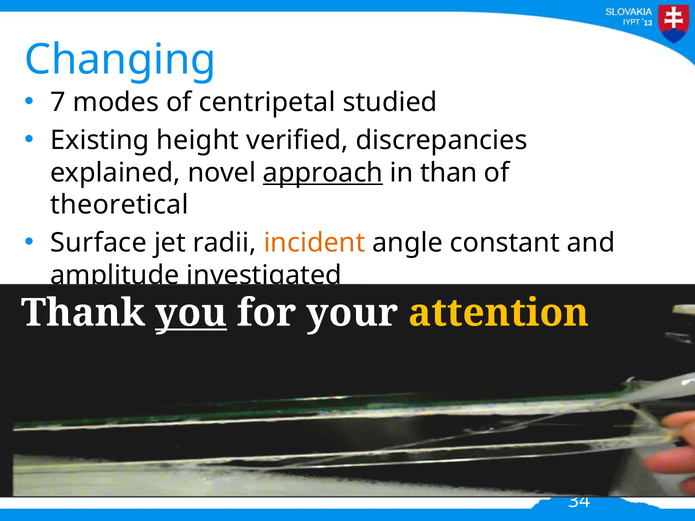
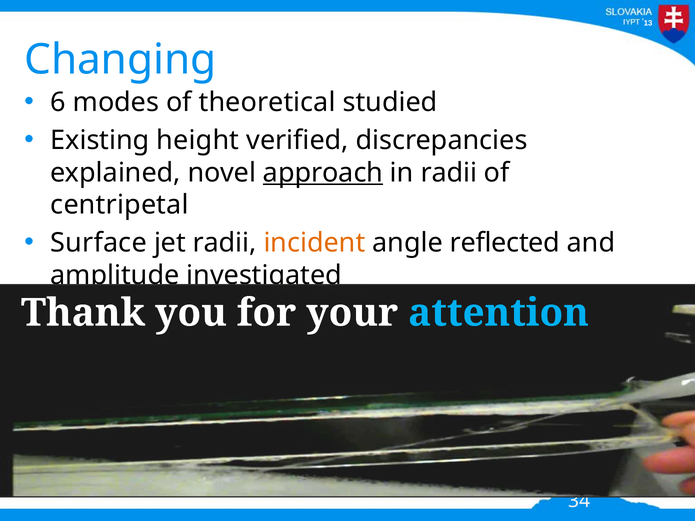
7: 7 -> 6 (58, 103)
centripetal: centripetal -> theoretical (267, 103)
in than: than -> radii (449, 173)
theoretical: theoretical -> centripetal (120, 205)
constant: constant -> reflected (505, 243)
you underline: present -> none (191, 313)
attention colour: yellow -> light blue (499, 313)
